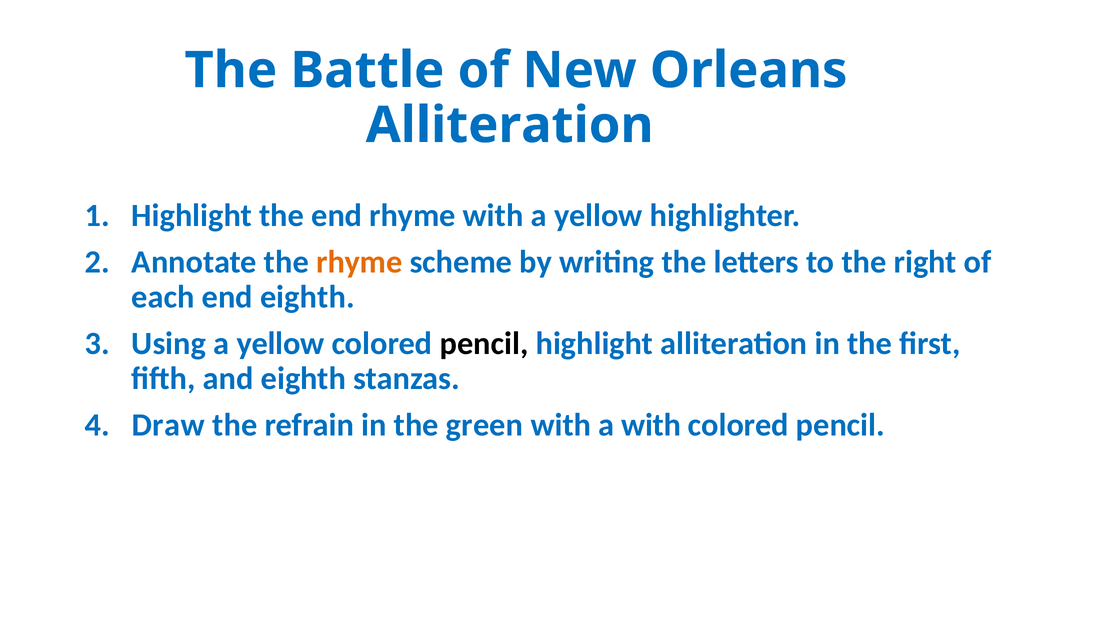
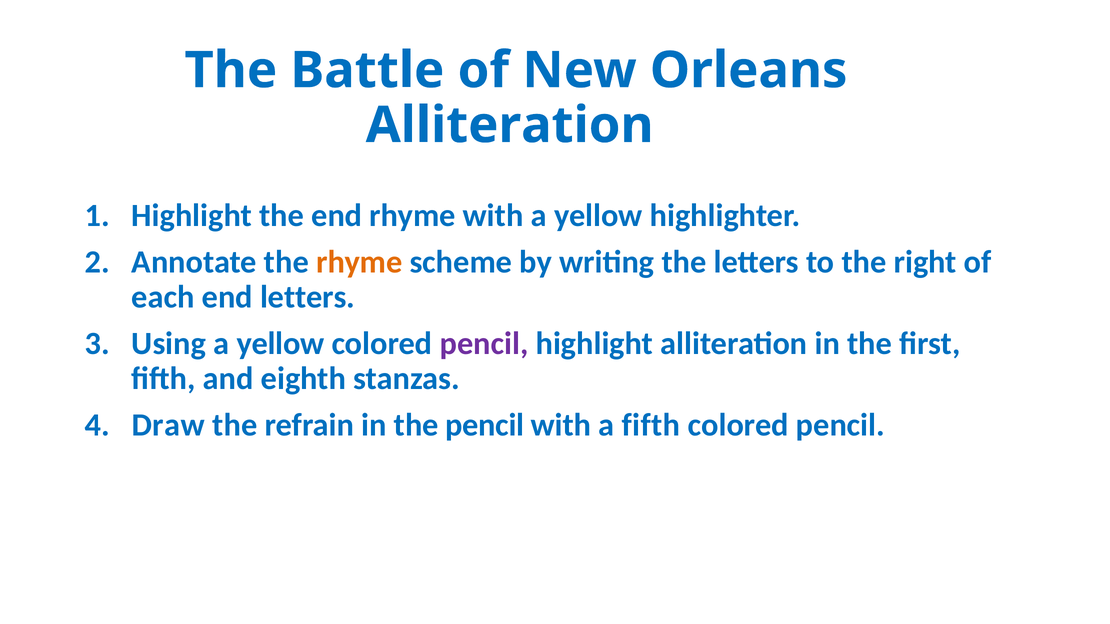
end eighth: eighth -> letters (308, 297)
pencil colour: black -> purple (484, 344)
the green: green -> pencil (485, 425)
a with: with -> fifth (651, 425)
